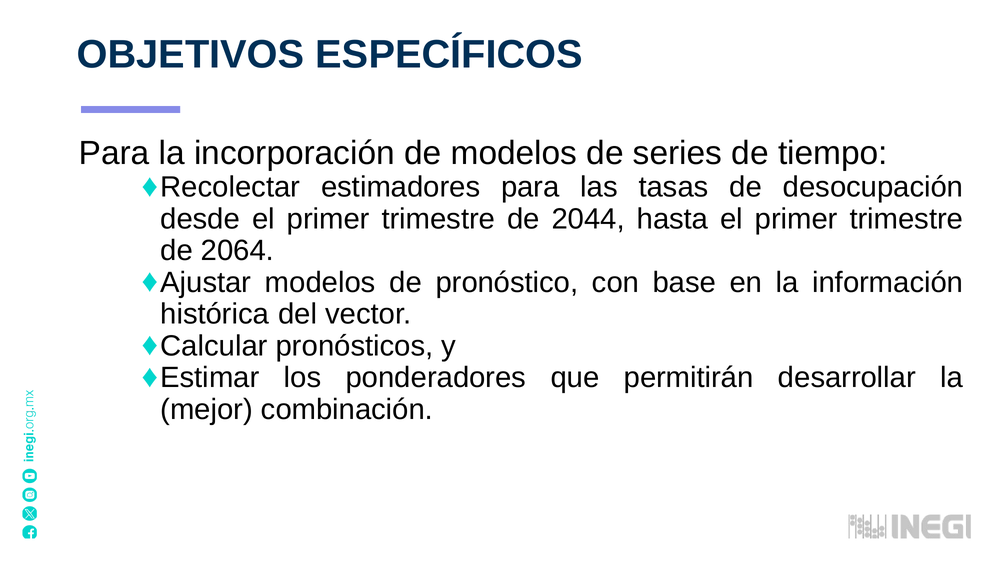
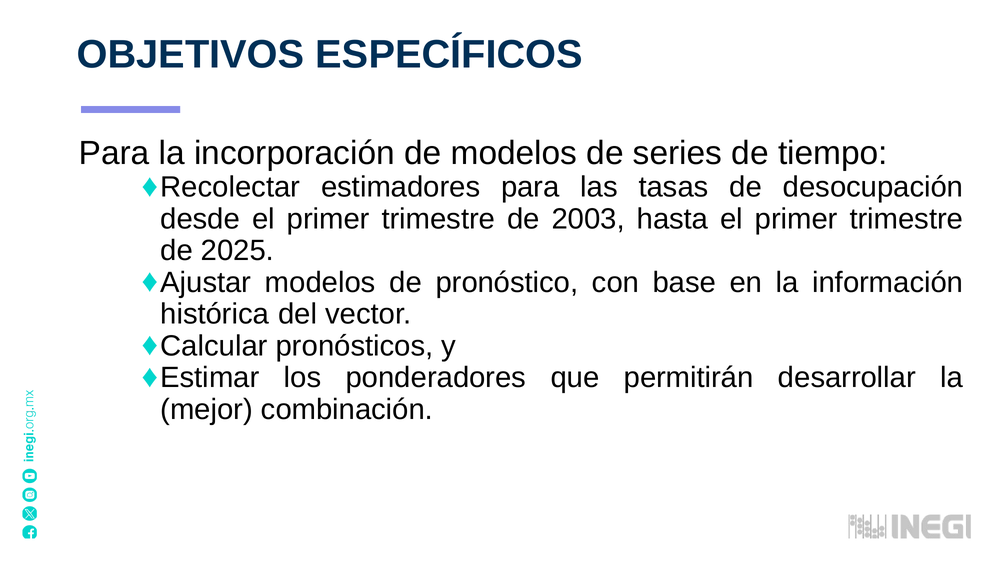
2044: 2044 -> 2003 (588, 219)
2064: 2064 -> 2025 (237, 251)
